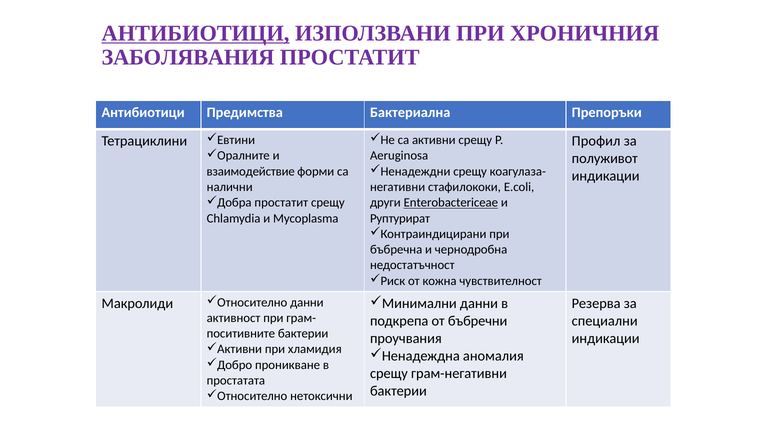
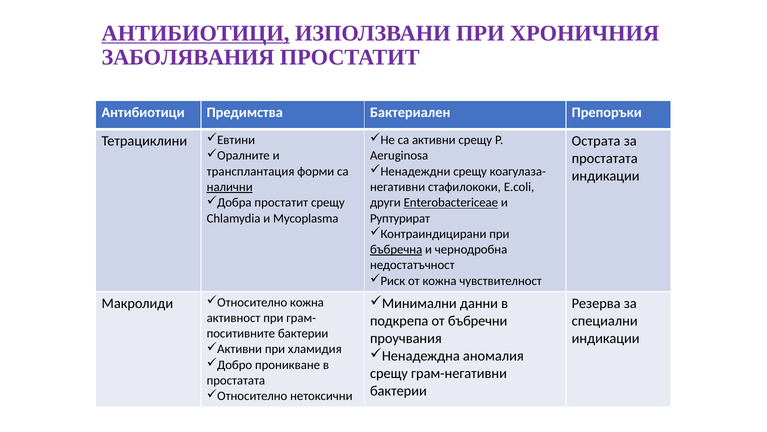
Бактериална: Бактериална -> Бактериален (410, 112)
Профил: Профил -> Острата (596, 141)
полуживот: полуживот -> простатата (605, 158)
взаимодействие: взаимодействие -> трансплантация (251, 171)
налични underline: none -> present (230, 187)
бъбречна underline: none -> present (396, 249)
данни: данни -> кожна (307, 302)
